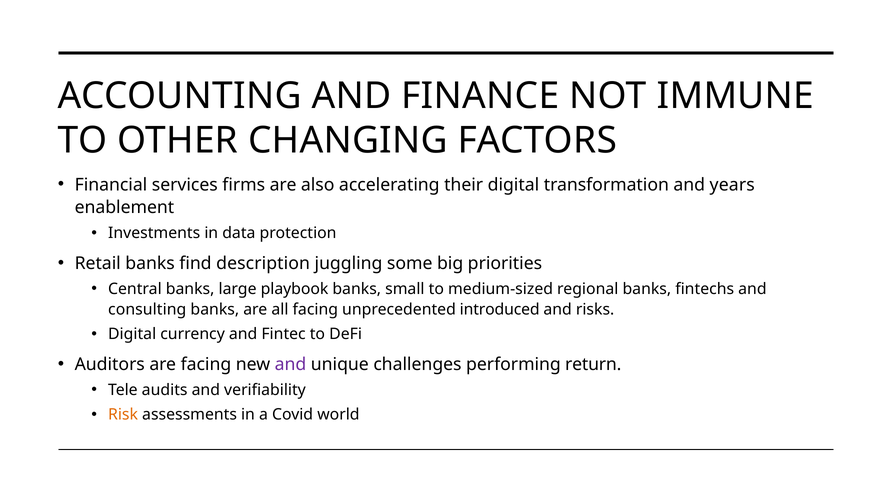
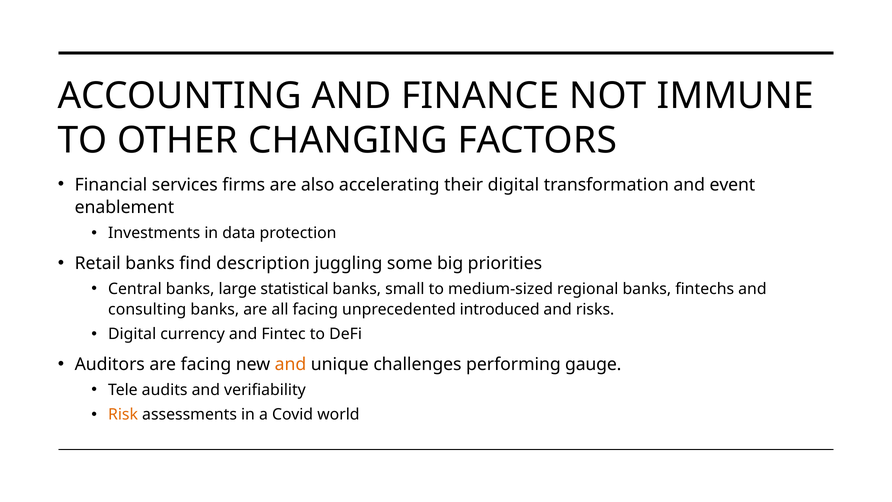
years: years -> event (732, 185)
playbook: playbook -> statistical (295, 289)
and colour: purple -> orange (290, 364)
return: return -> gauge (593, 364)
